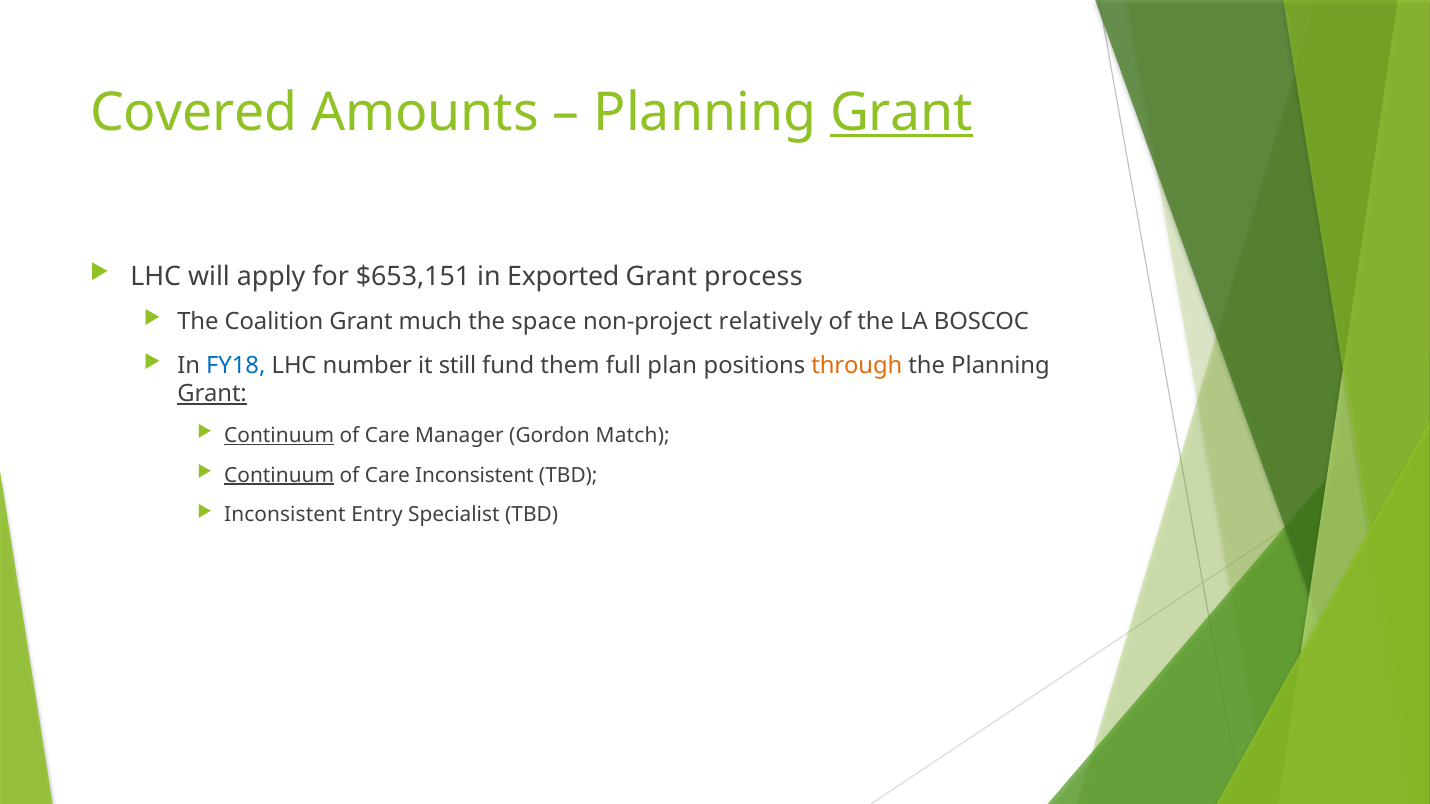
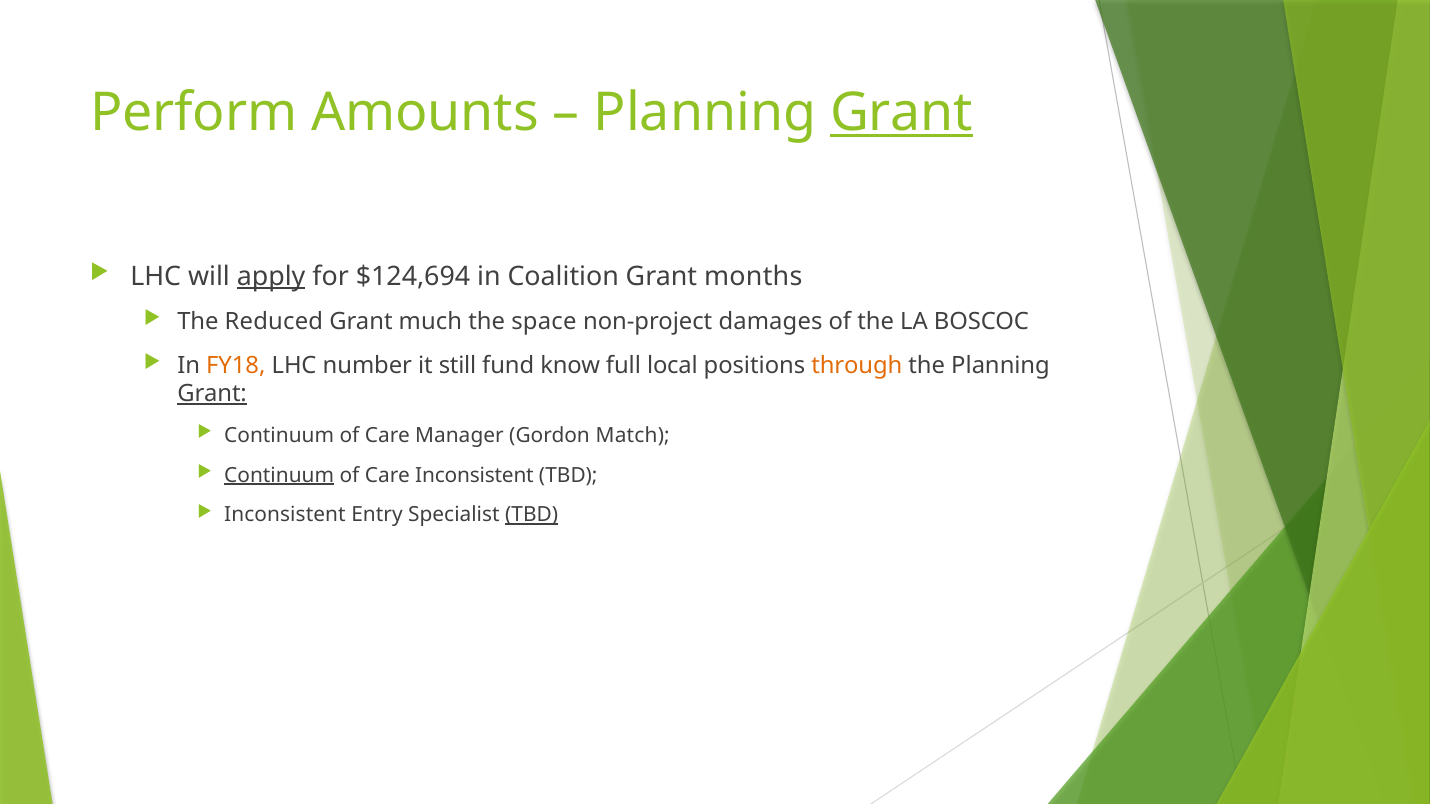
Covered: Covered -> Perform (194, 113)
apply underline: none -> present (271, 277)
$653,151: $653,151 -> $124,694 (413, 277)
Exported: Exported -> Coalition (563, 277)
process: process -> months (753, 277)
Coalition: Coalition -> Reduced (274, 322)
relatively: relatively -> damages (771, 322)
FY18 colour: blue -> orange (236, 365)
them: them -> know (570, 365)
plan: plan -> local (672, 365)
Continuum underline: present -> none (279, 435)
TBD underline: none -> present (532, 515)
